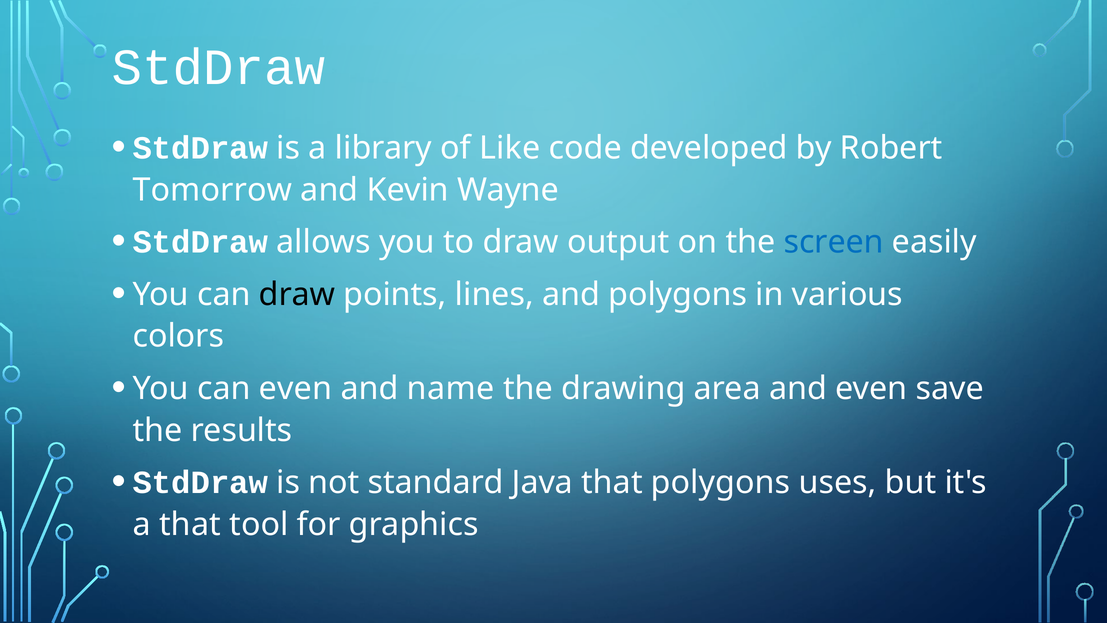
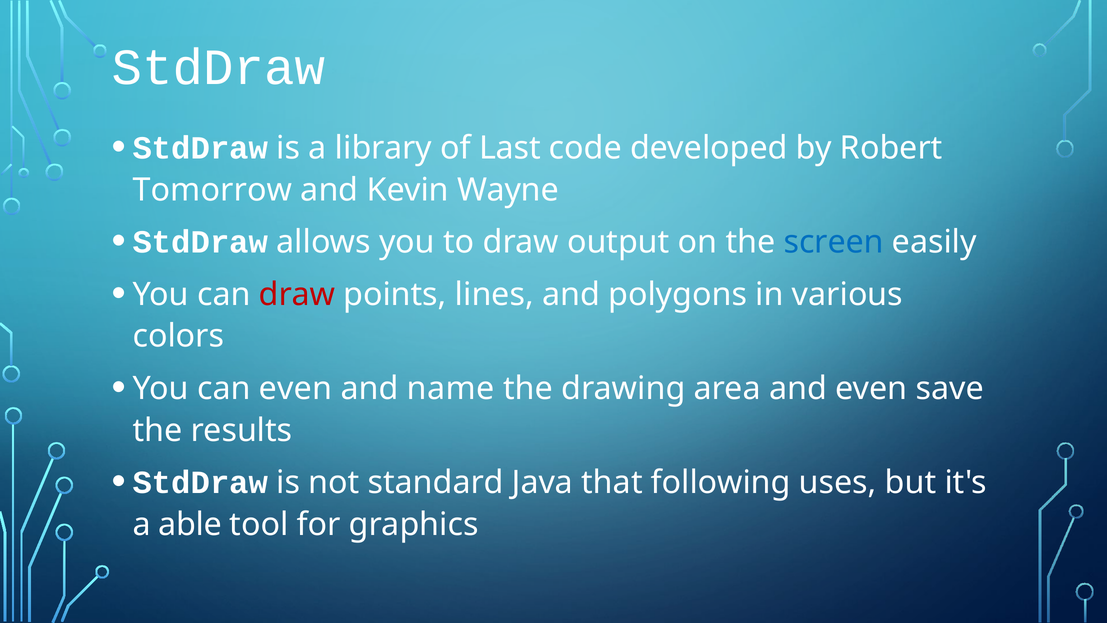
Like: Like -> Last (510, 148)
draw colour: black -> red (297, 294)
that polygons: polygons -> following (721, 482)
a that: that -> able (190, 524)
